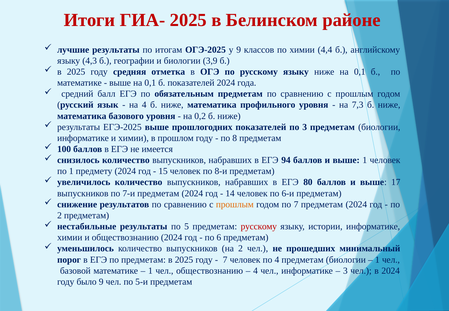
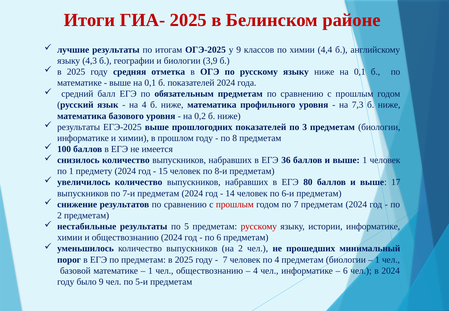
94: 94 -> 36 (286, 160)
прошлым colour: orange -> red (235, 204)
3: 3 -> 6 (345, 271)
